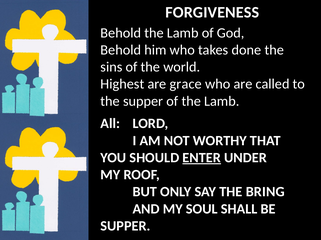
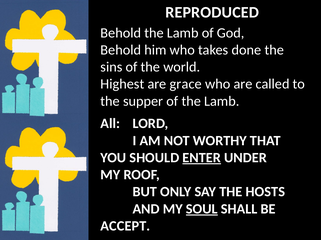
FORGIVENESS: FORGIVENESS -> REPRODUCED (212, 12)
BRING: BRING -> HOSTS (265, 192)
SOUL underline: none -> present (202, 210)
SUPPER: SUPPER -> ACCEPT (125, 227)
